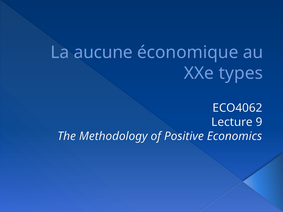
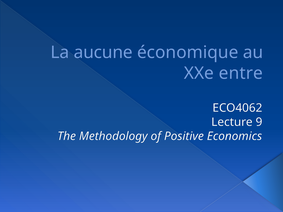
types: types -> entre (241, 73)
